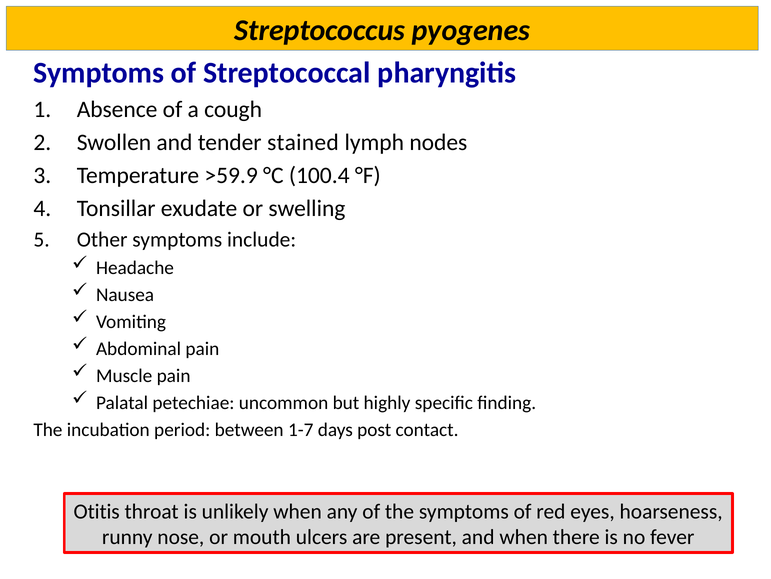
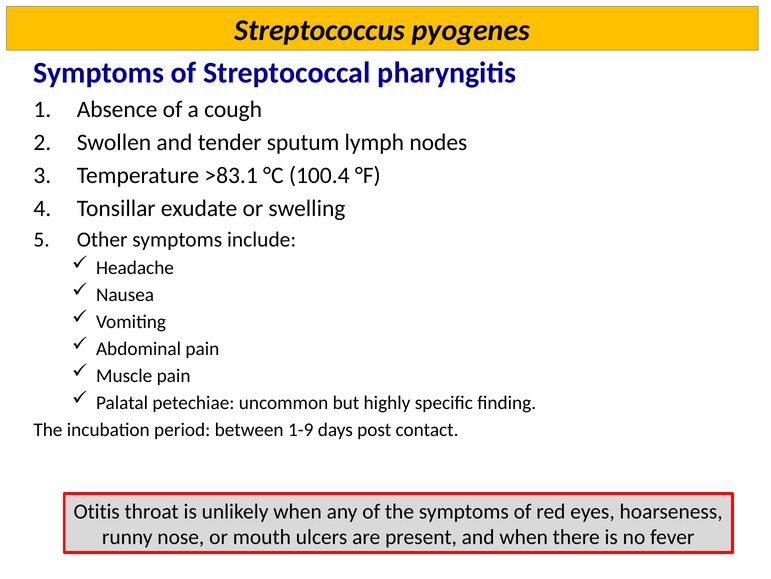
stained: stained -> sputum (303, 142)
>59.9: >59.9 -> >83.1 (231, 175)
1-7: 1-7 -> 1-9 (301, 429)
